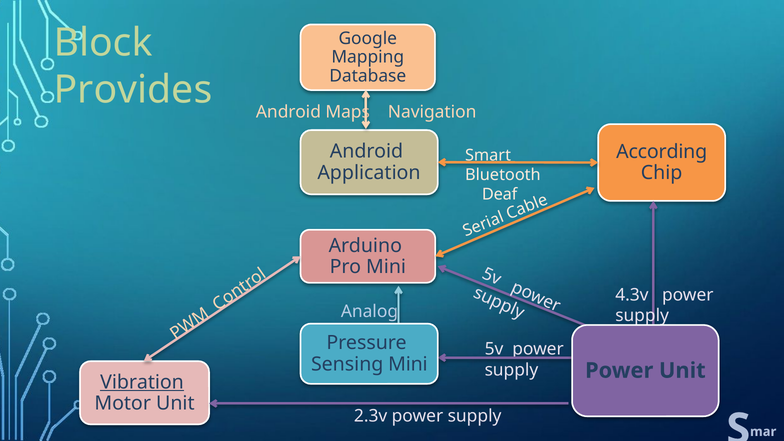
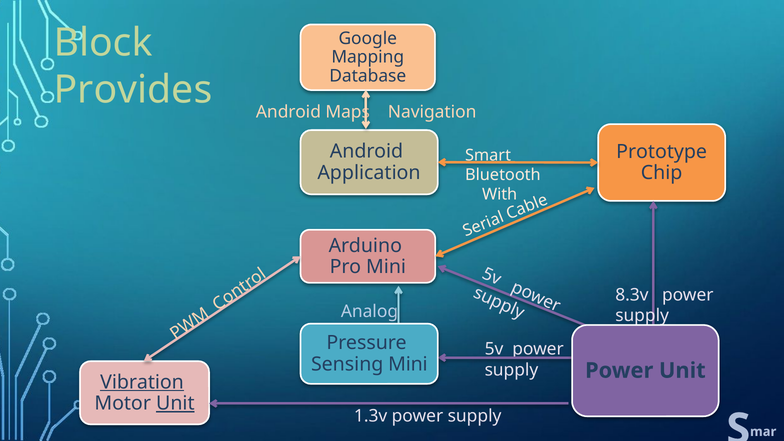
According: According -> Prototype (662, 152)
Deaf: Deaf -> With (500, 194)
4.3v: 4.3v -> 8.3v (632, 295)
Unit underline: none -> present (175, 403)
2.3v: 2.3v -> 1.3v (371, 416)
